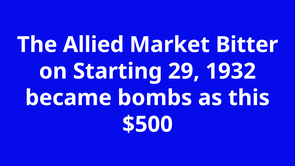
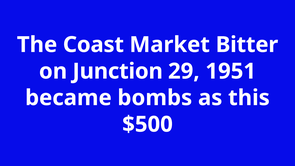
Allied: Allied -> Coast (93, 45)
Starting: Starting -> Junction (118, 71)
1932: 1932 -> 1951 (231, 71)
